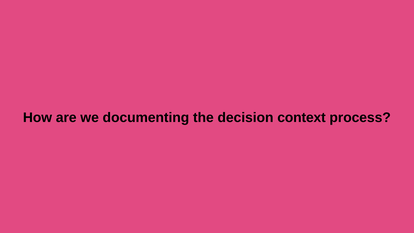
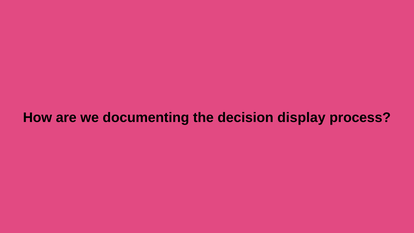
context: context -> display (301, 118)
